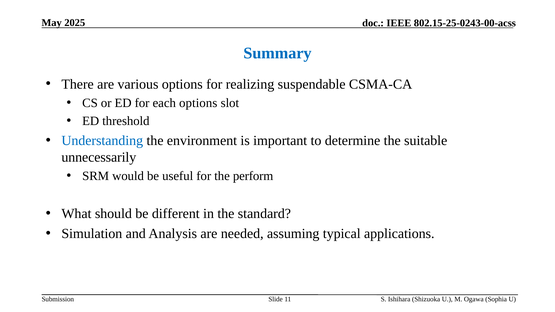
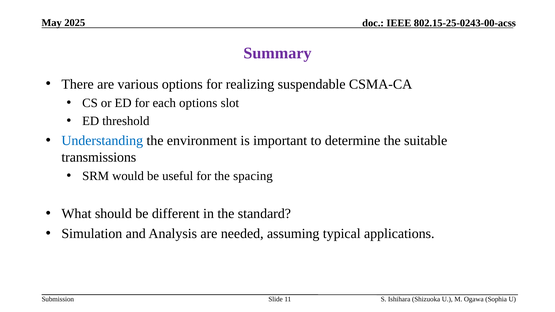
Summary colour: blue -> purple (277, 53)
unnecessarily: unnecessarily -> transmissions (99, 157)
perform: perform -> spacing (253, 176)
